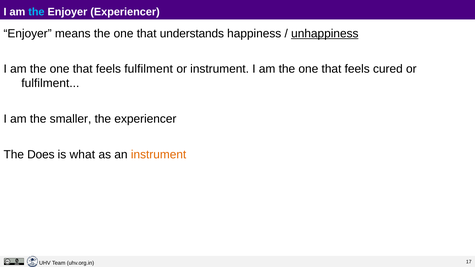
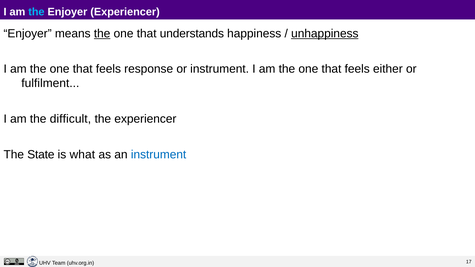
the underline: none -> present (102, 33)
feels fulfilment: fulfilment -> response (149, 69)
cured: cured -> either (388, 69)
smaller: smaller -> difficult (70, 119)
Does: Does -> State (41, 155)
instrument colour: orange -> blue (159, 155)
